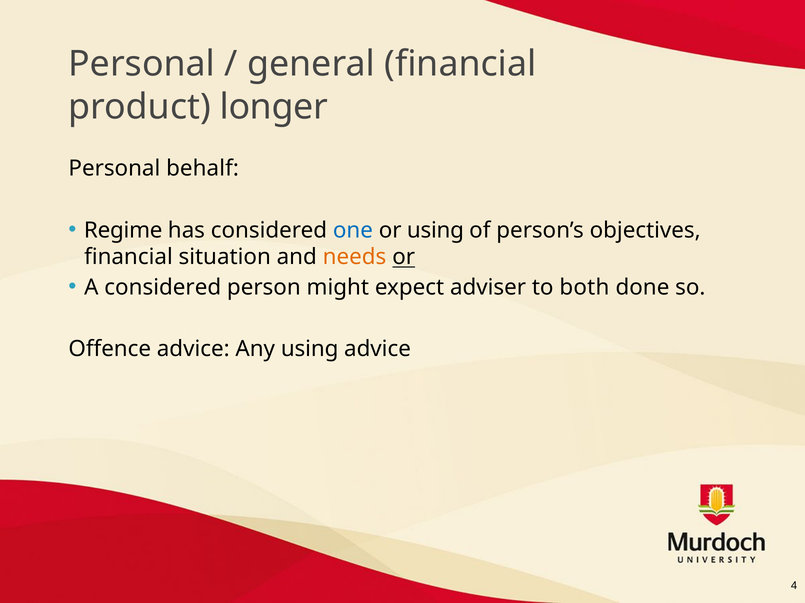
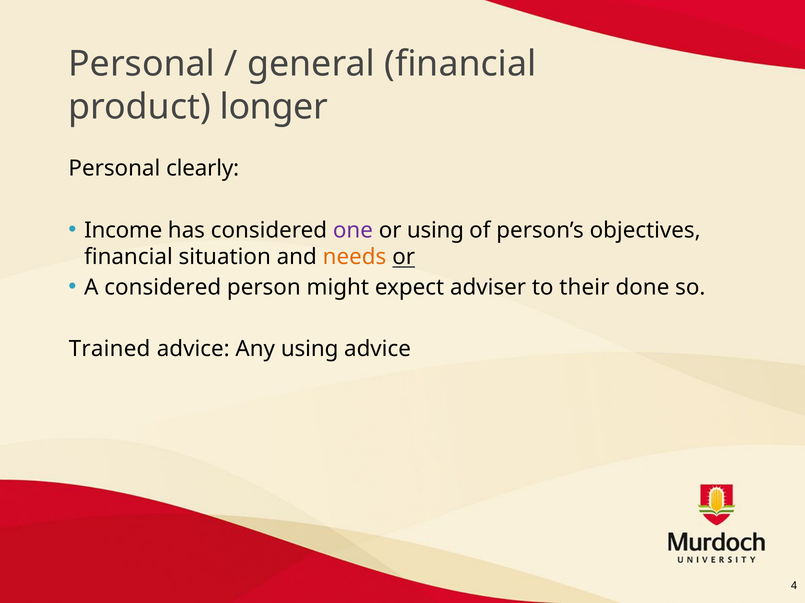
behalf: behalf -> clearly (203, 169)
Regime: Regime -> Income (123, 230)
one colour: blue -> purple (353, 230)
both: both -> their (584, 288)
Offence: Offence -> Trained (110, 350)
